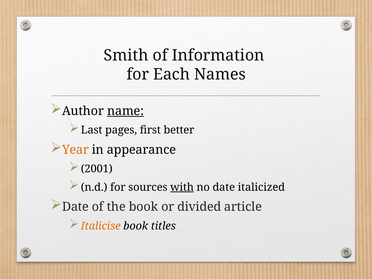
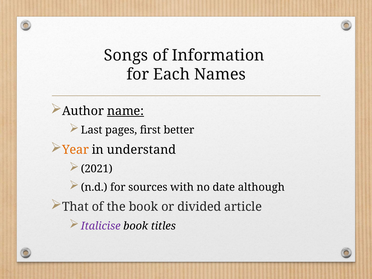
Smith: Smith -> Songs (126, 55)
appearance: appearance -> understand (142, 150)
2001: 2001 -> 2021 (97, 169)
with underline: present -> none (182, 187)
italicized: italicized -> although (261, 187)
Date: Date -> That (75, 207)
Italicise colour: orange -> purple (101, 226)
